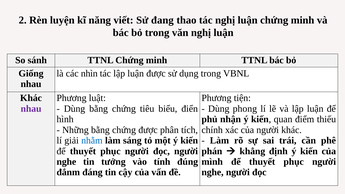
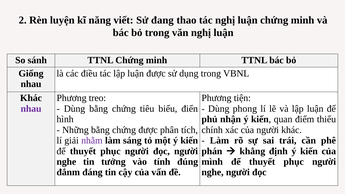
nhìn: nhìn -> điều (89, 73)
luật: luật -> treo (97, 98)
nhằm colour: blue -> purple (92, 141)
